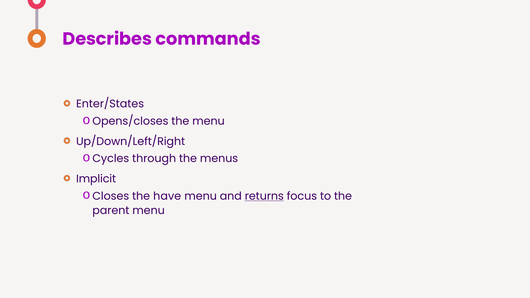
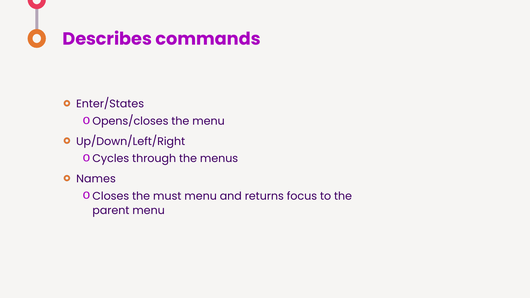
Implicit: Implicit -> Names (96, 179)
have: have -> must (167, 196)
returns underline: present -> none (264, 196)
